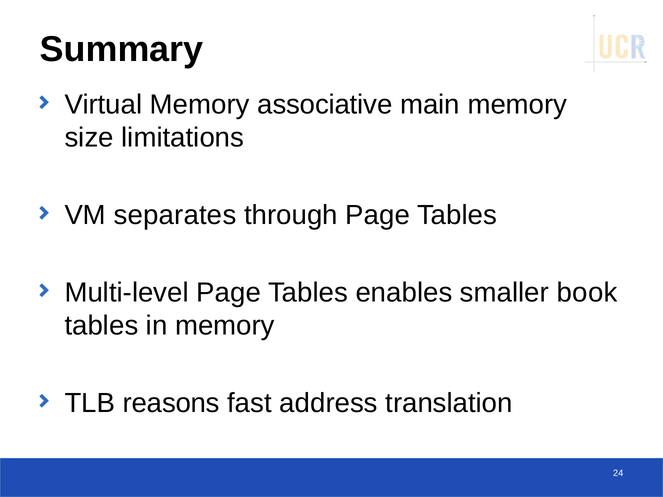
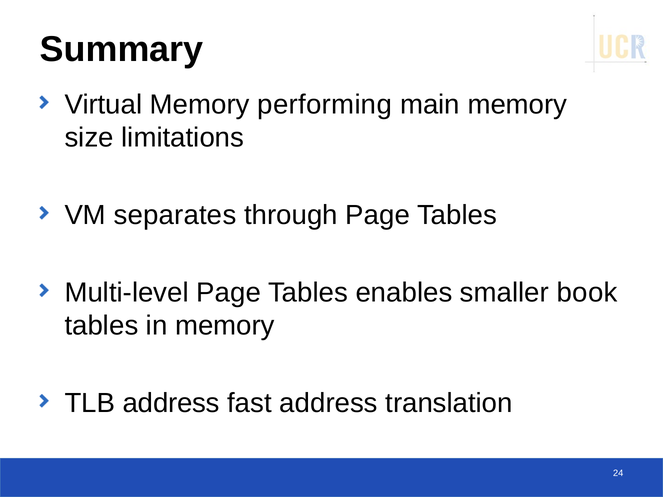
associative: associative -> performing (325, 105)
TLB reasons: reasons -> address (171, 403)
